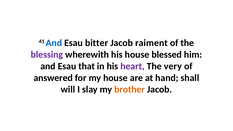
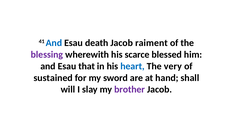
bitter: bitter -> death (97, 43)
his house: house -> scarce (137, 55)
heart colour: purple -> blue (132, 66)
answered: answered -> sustained (53, 78)
my house: house -> sword (115, 78)
brother colour: orange -> purple (130, 90)
